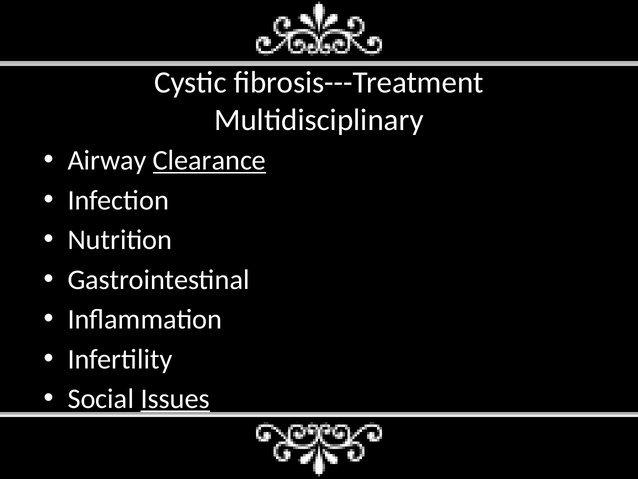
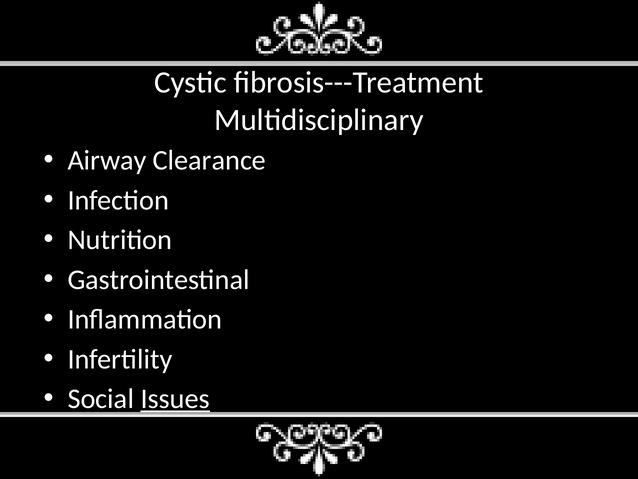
Clearance underline: present -> none (209, 160)
